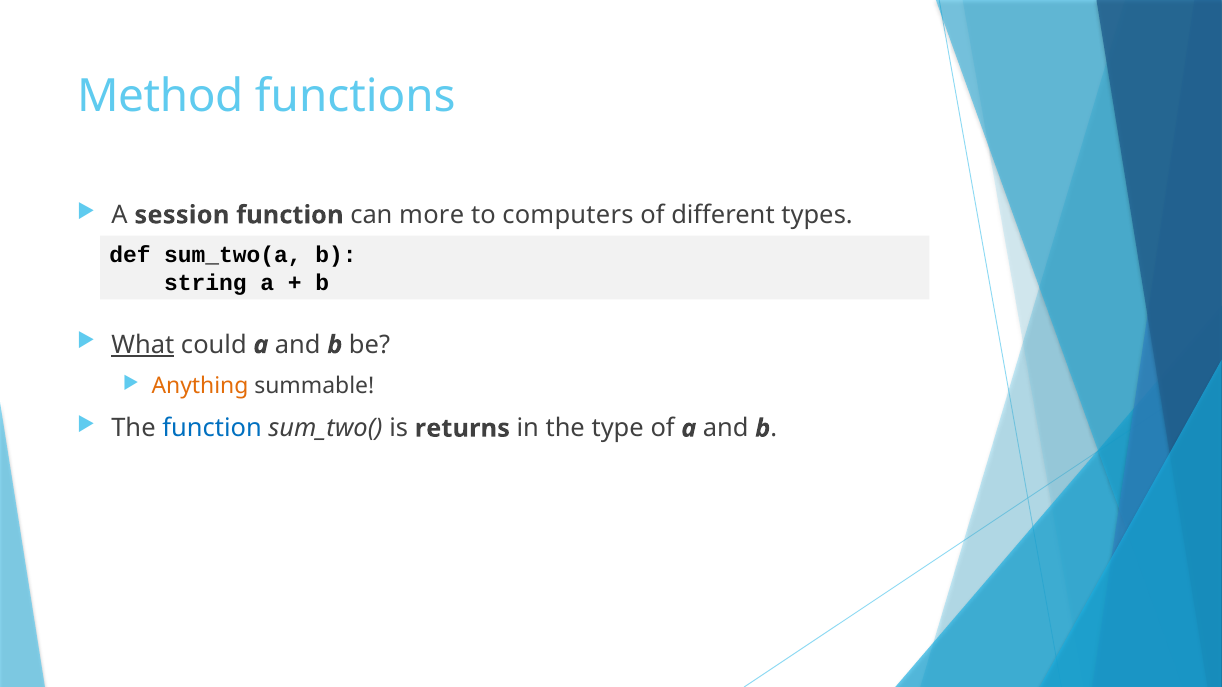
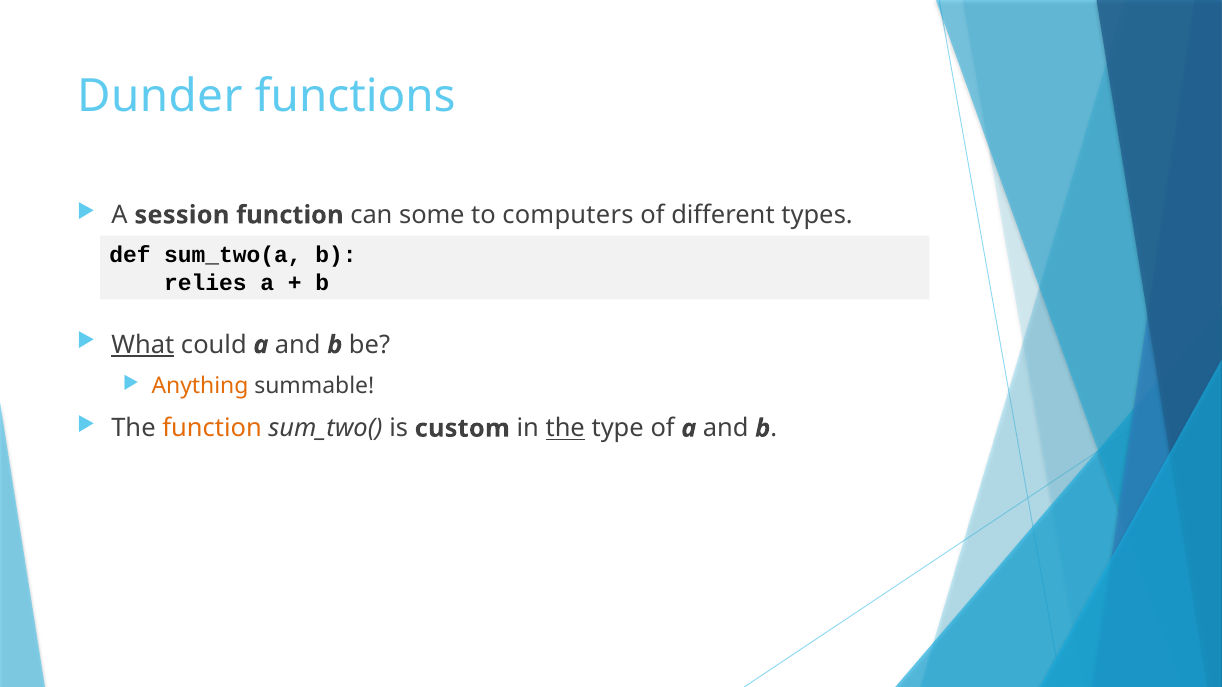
Method: Method -> Dunder (160, 96)
more: more -> some (432, 215)
string: string -> relies (205, 283)
function colour: blue -> orange (212, 429)
returns: returns -> custom (462, 429)
the underline: none -> present (565, 429)
